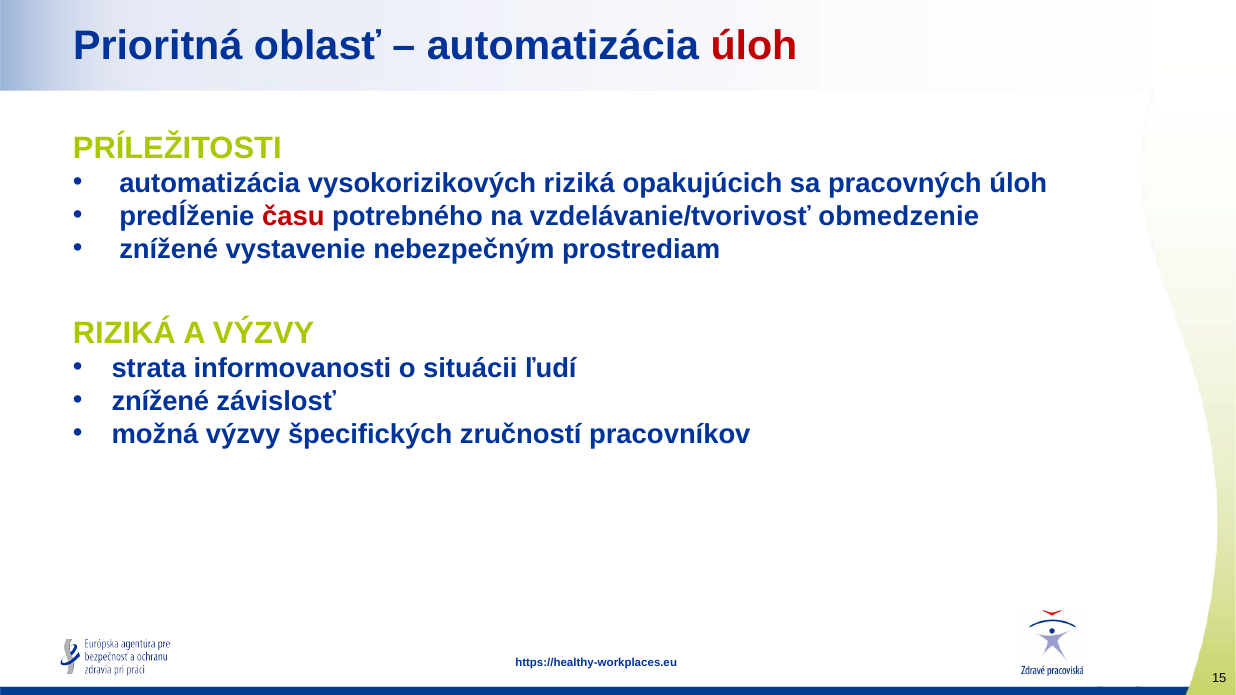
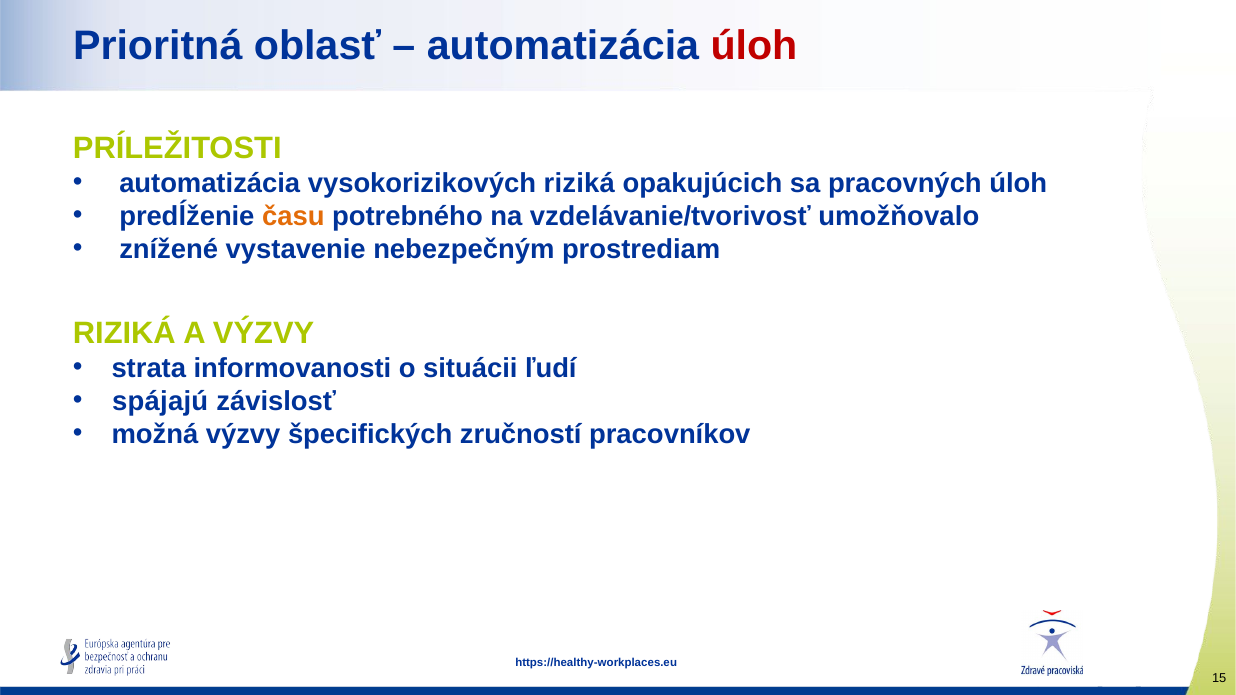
času colour: red -> orange (293, 216)
obmedzenie: obmedzenie -> umožňovalo (899, 216)
znížené: znížené -> spájajú (160, 401)
